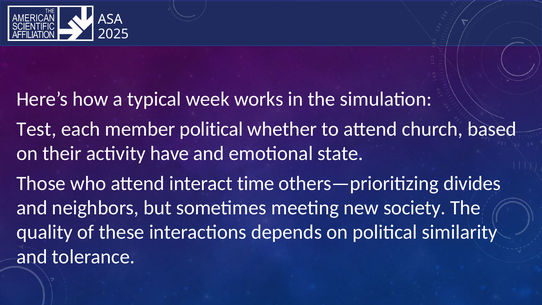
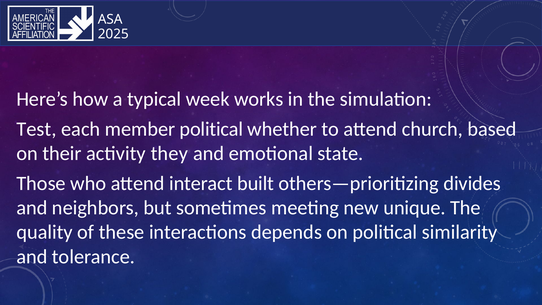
have: have -> they (169, 153)
time: time -> built (256, 183)
society: society -> unique (414, 208)
